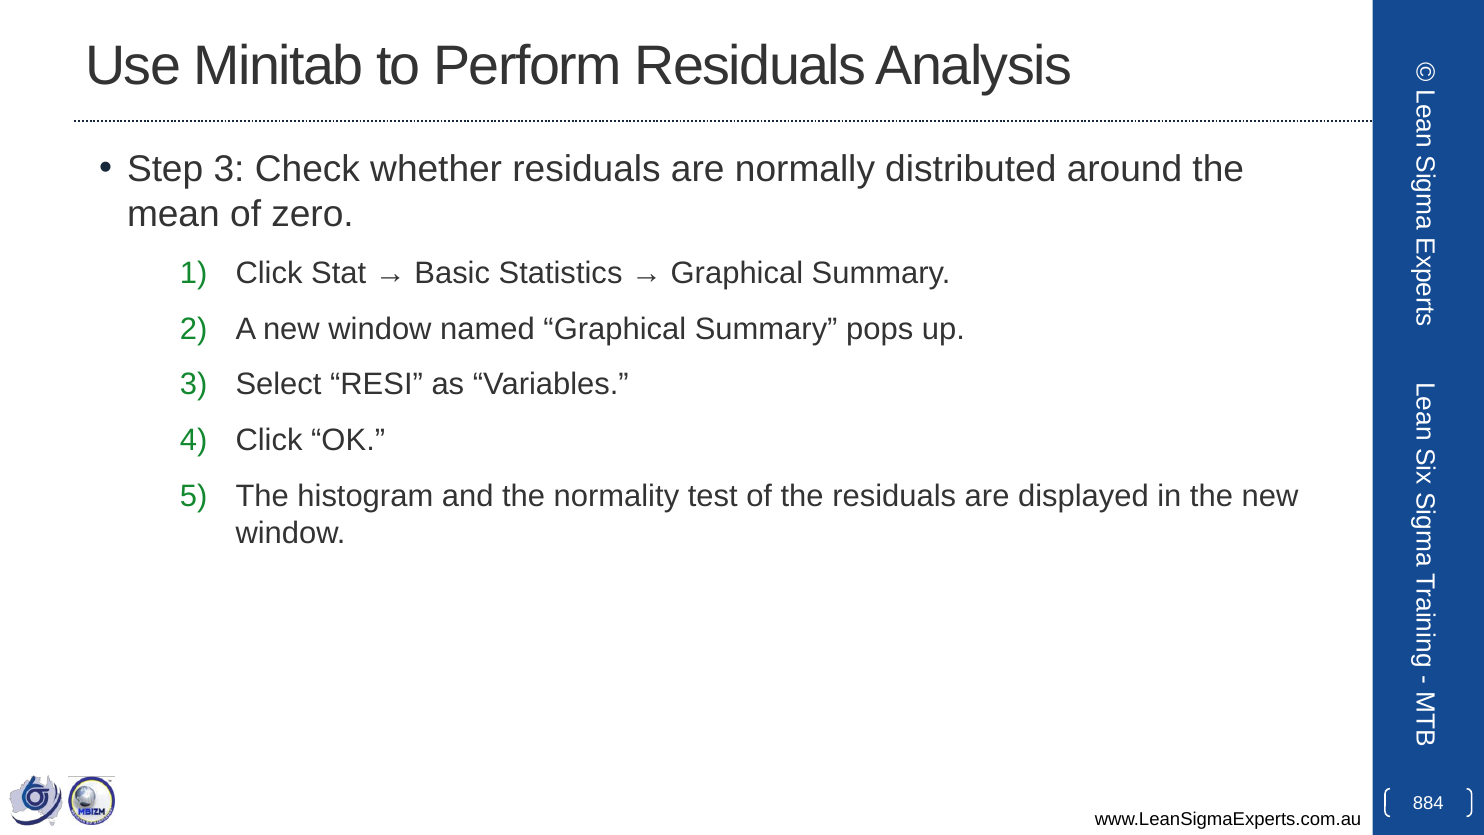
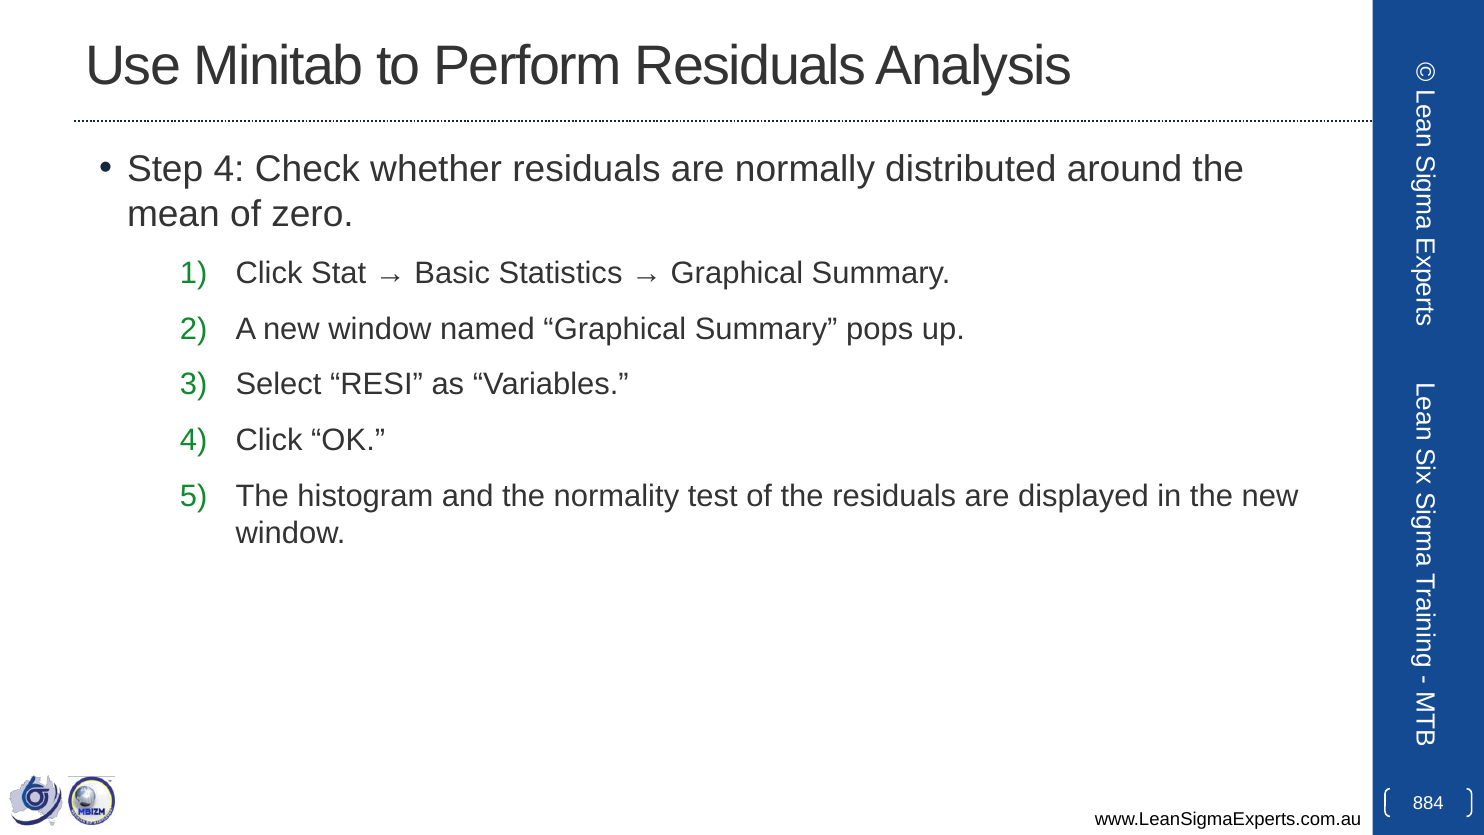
Step 3: 3 -> 4 (229, 170)
